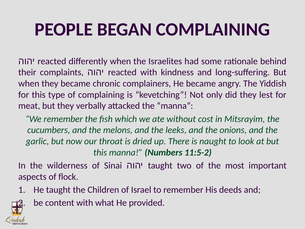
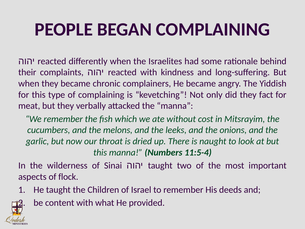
lest: lest -> fact (266, 95)
11:5-2: 11:5-2 -> 11:5-4 (198, 152)
